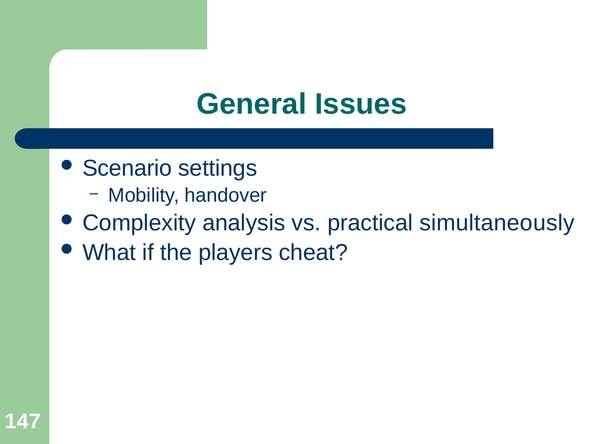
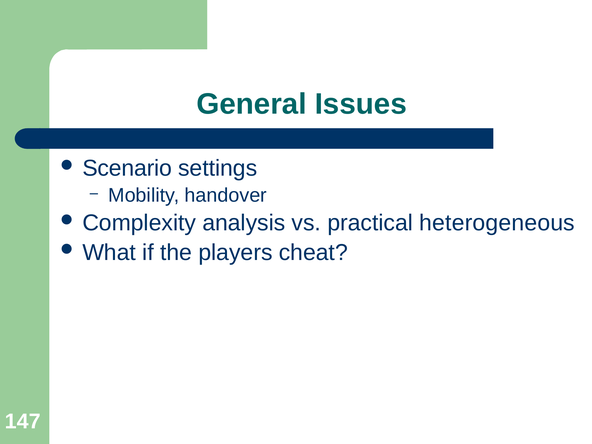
simultaneously: simultaneously -> heterogeneous (497, 223)
